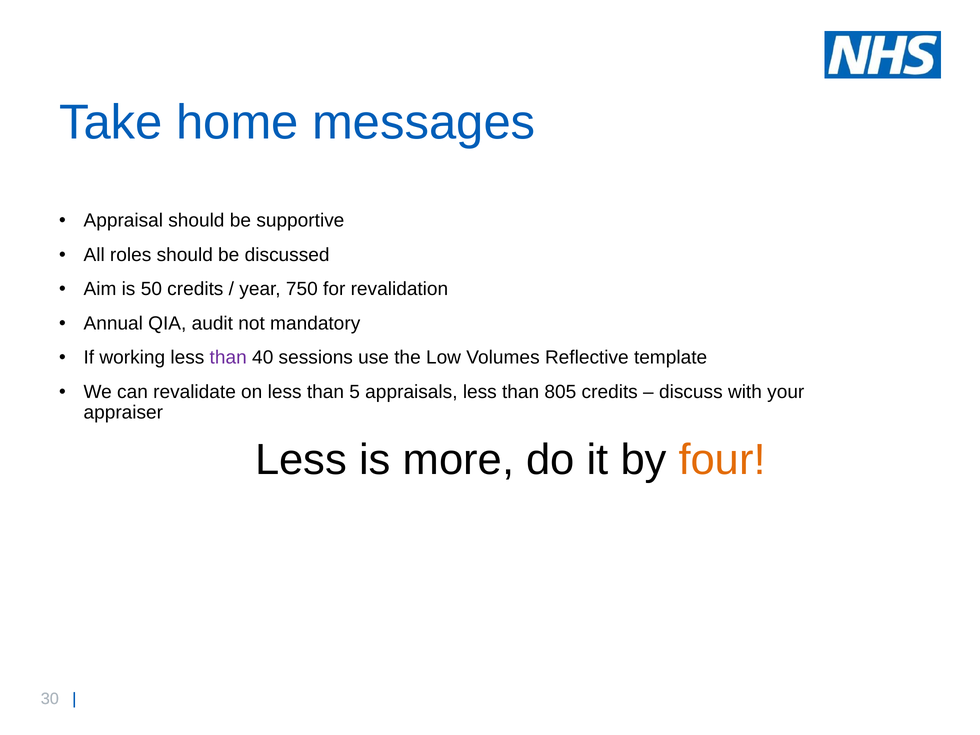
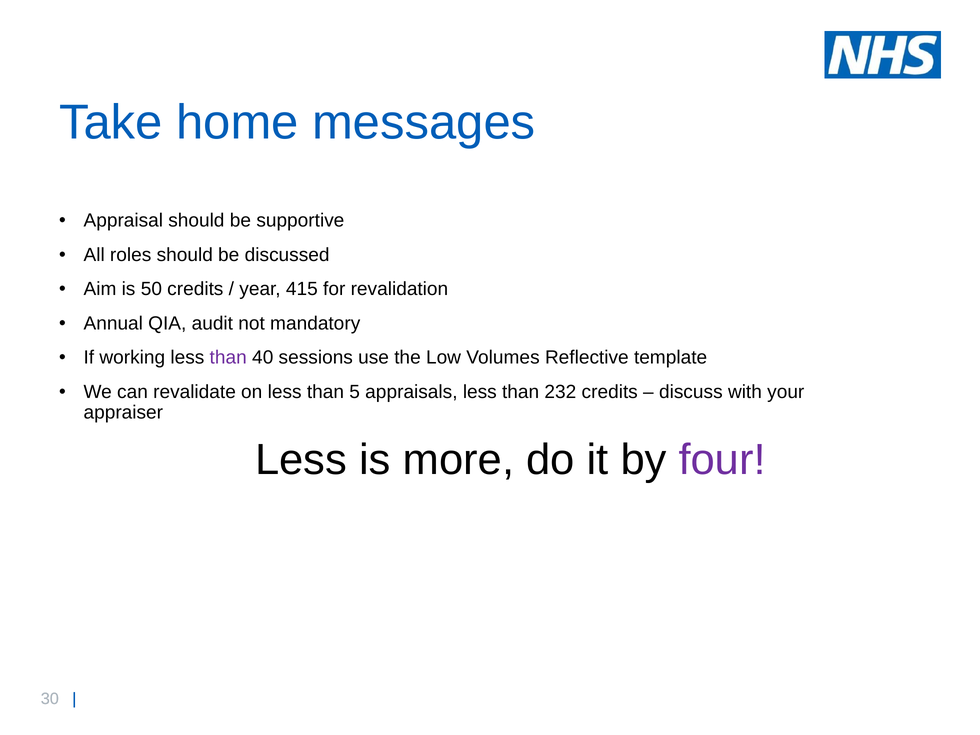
750: 750 -> 415 (302, 289)
805: 805 -> 232 (560, 392)
four colour: orange -> purple (722, 460)
